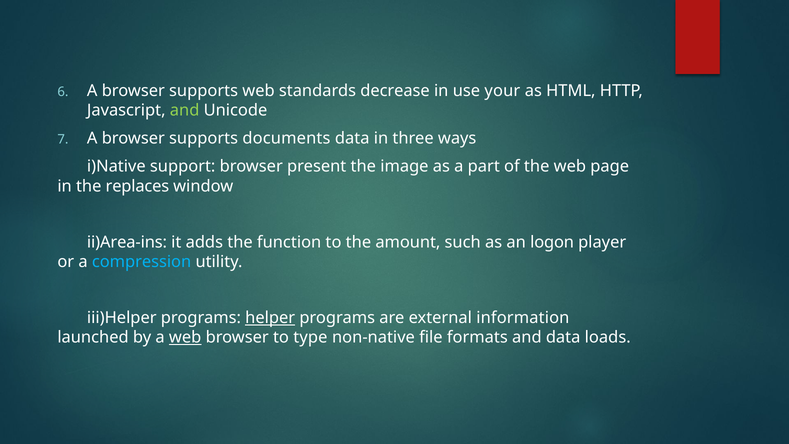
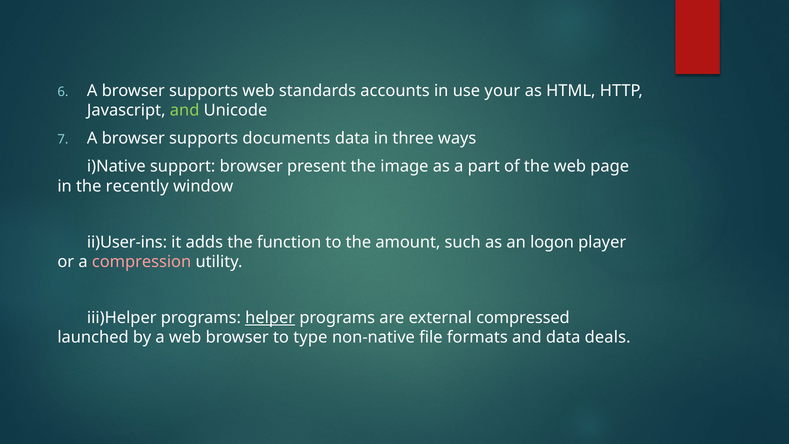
decrease: decrease -> accounts (395, 91)
replaces: replaces -> recently (137, 186)
ii)Area-ins: ii)Area-ins -> ii)User-ins (127, 242)
compression colour: light blue -> pink (142, 262)
information: information -> compressed (523, 318)
web underline: present -> none (185, 337)
loads: loads -> deals (608, 337)
